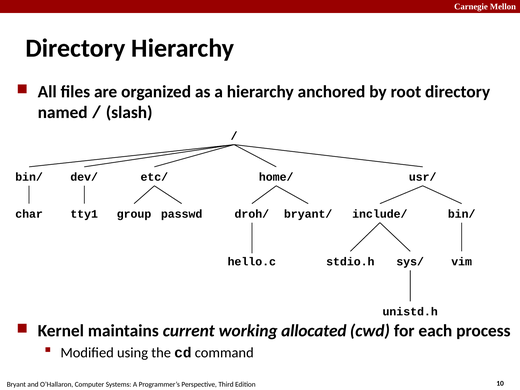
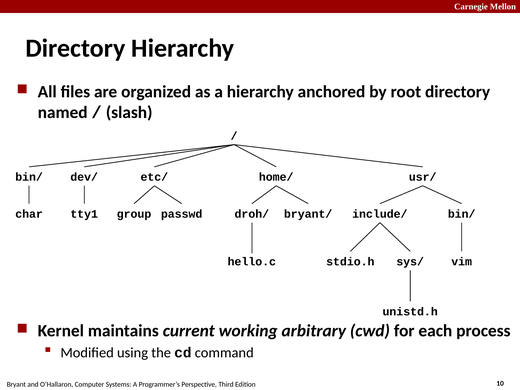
allocated: allocated -> arbitrary (314, 331)
